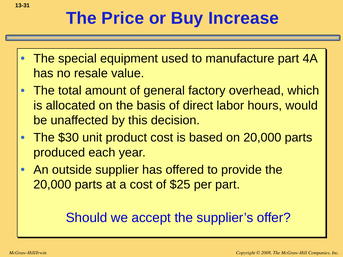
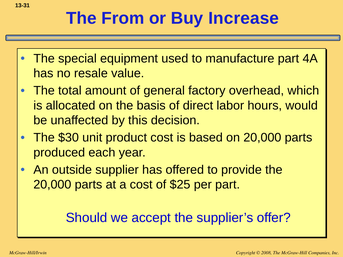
Price: Price -> From (123, 18)
